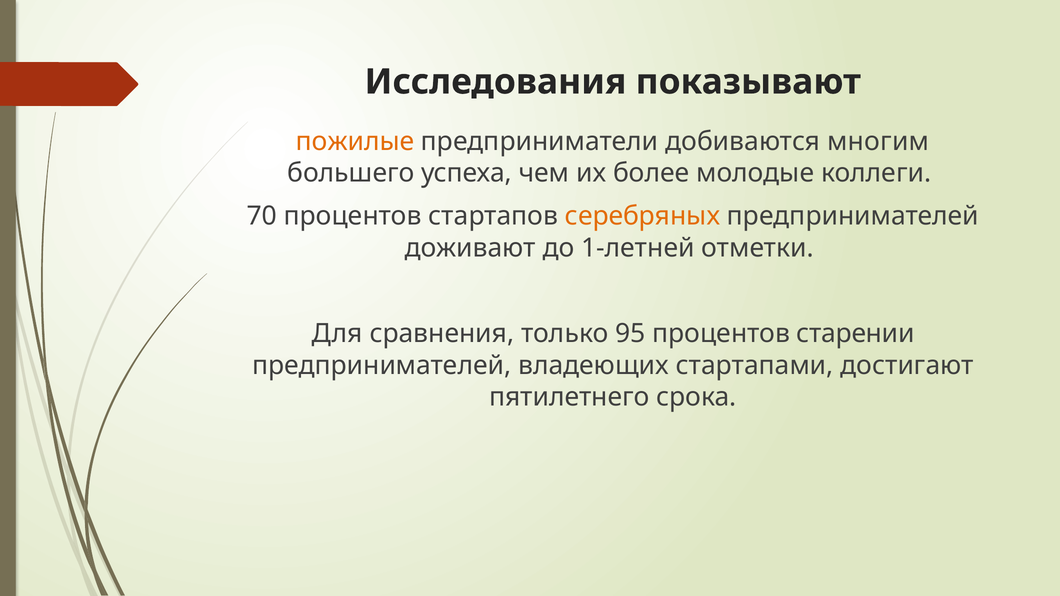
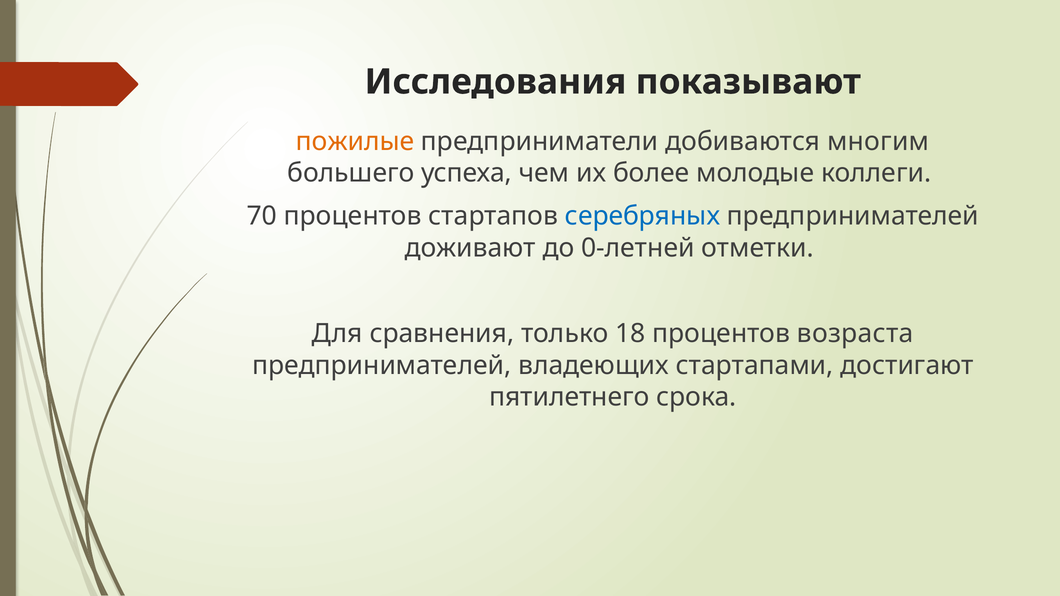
серебряных colour: orange -> blue (643, 216)
1-летней: 1-летней -> 0-летней (638, 248)
95: 95 -> 18 (630, 334)
старении: старении -> возраста (855, 334)
